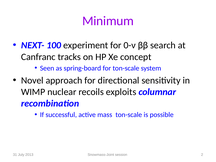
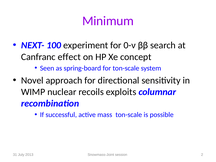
tracks: tracks -> effect (69, 57)
